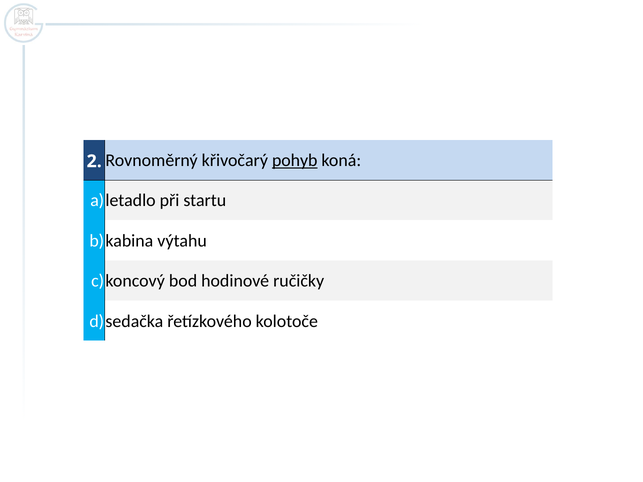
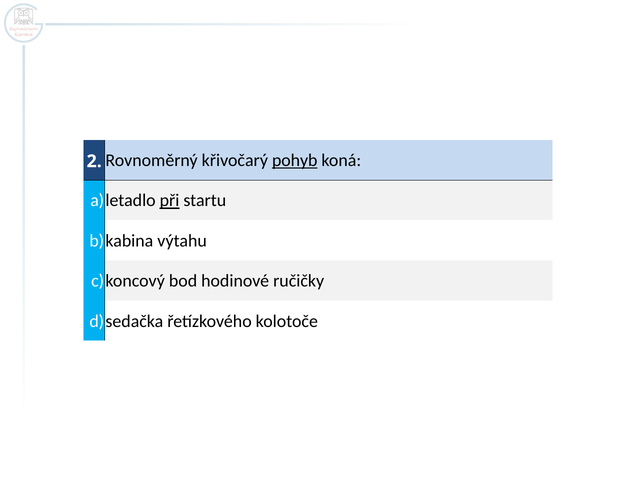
při underline: none -> present (170, 201)
